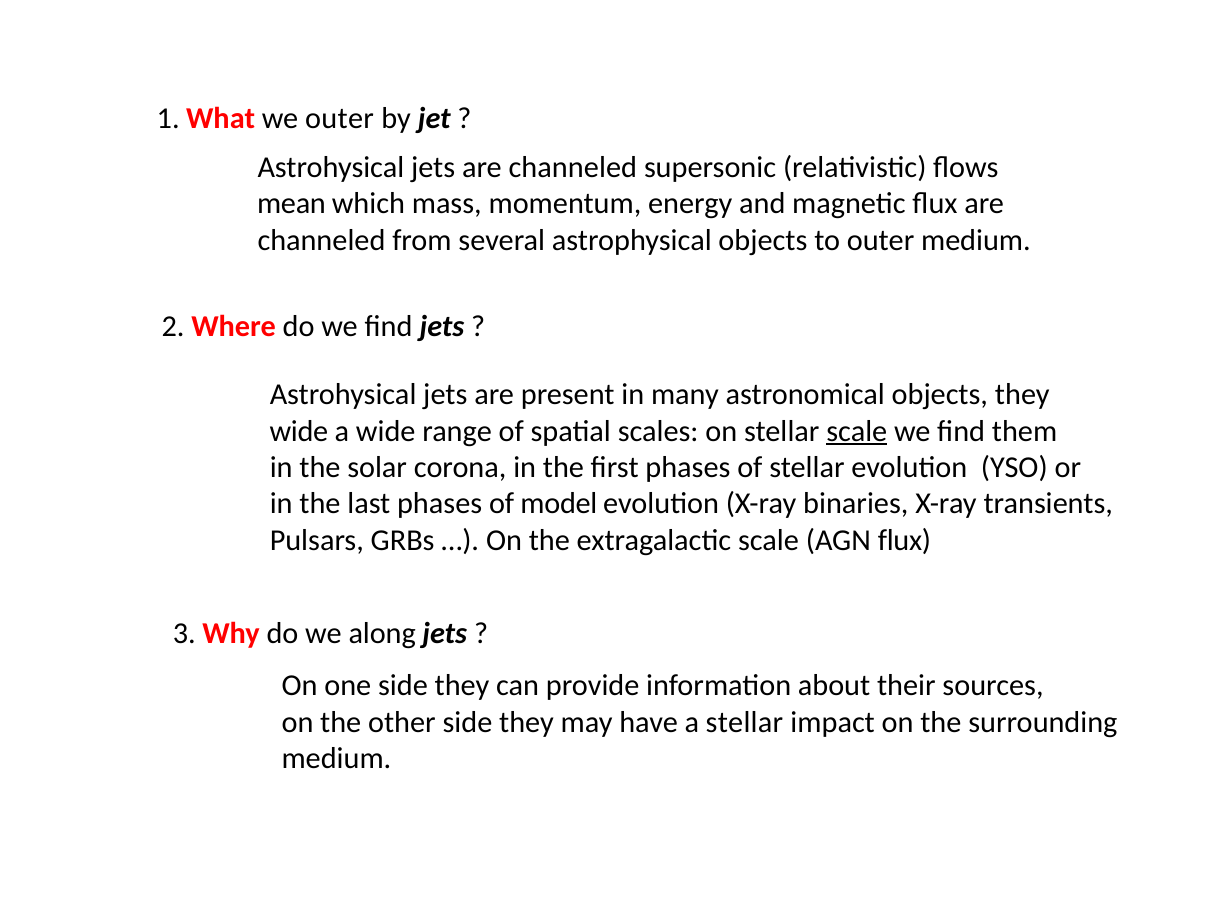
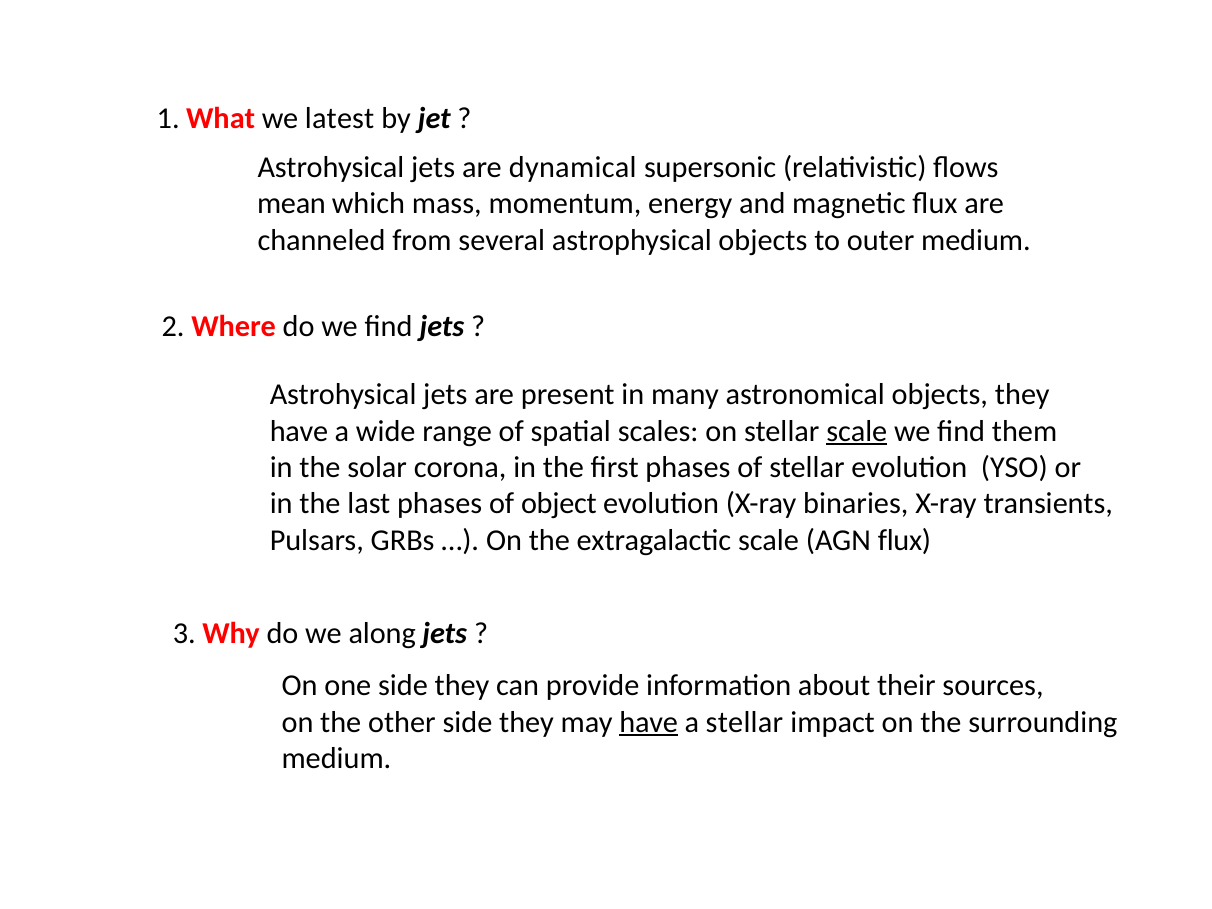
we outer: outer -> latest (340, 118)
jets are channeled: channeled -> dynamical (573, 167)
wide: wide -> have (299, 431)
model: model -> object (559, 504)
have underline: none -> present (649, 722)
